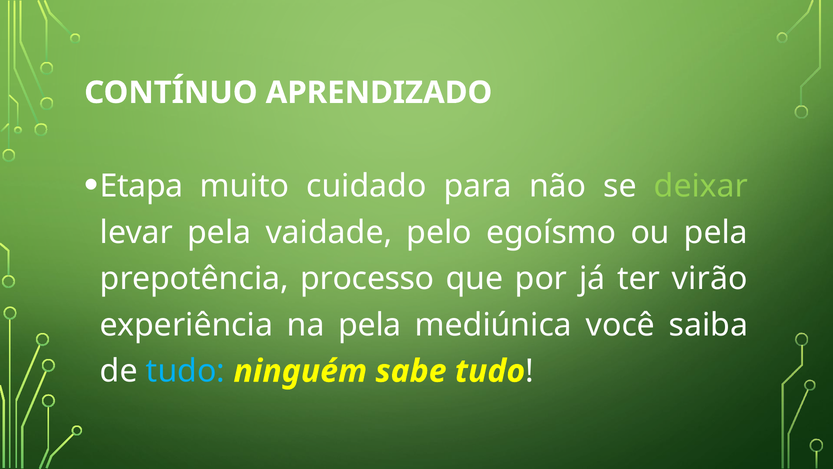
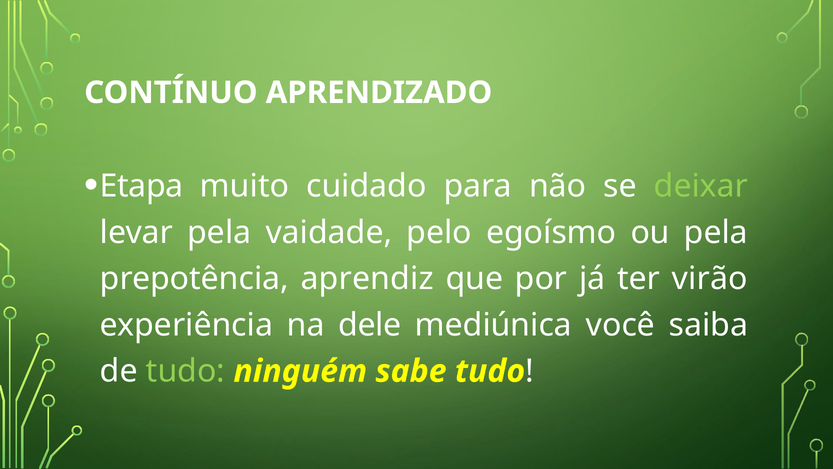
processo: processo -> aprendiz (367, 278)
na pela: pela -> dele (370, 325)
tudo colour: light blue -> light green (185, 371)
